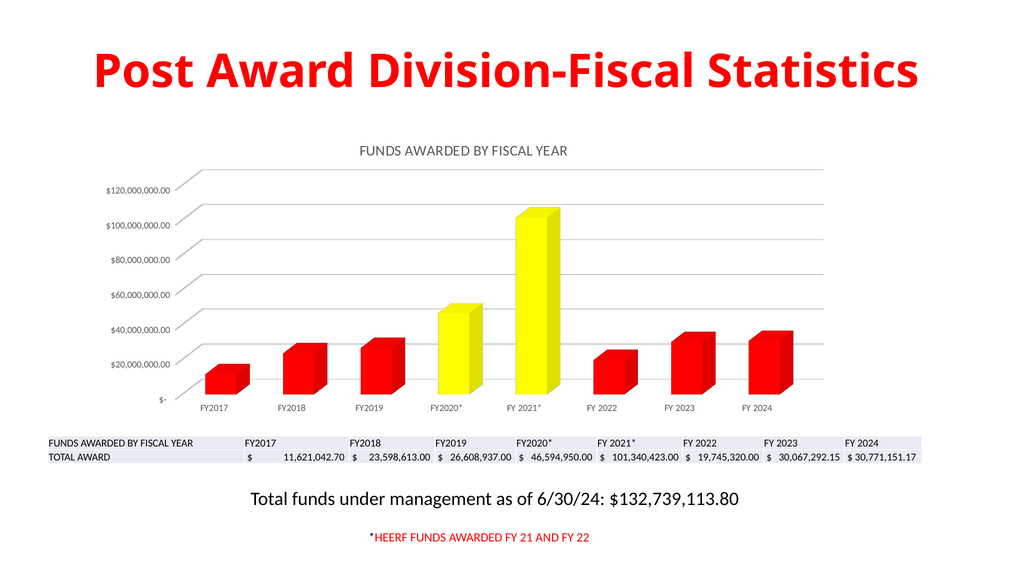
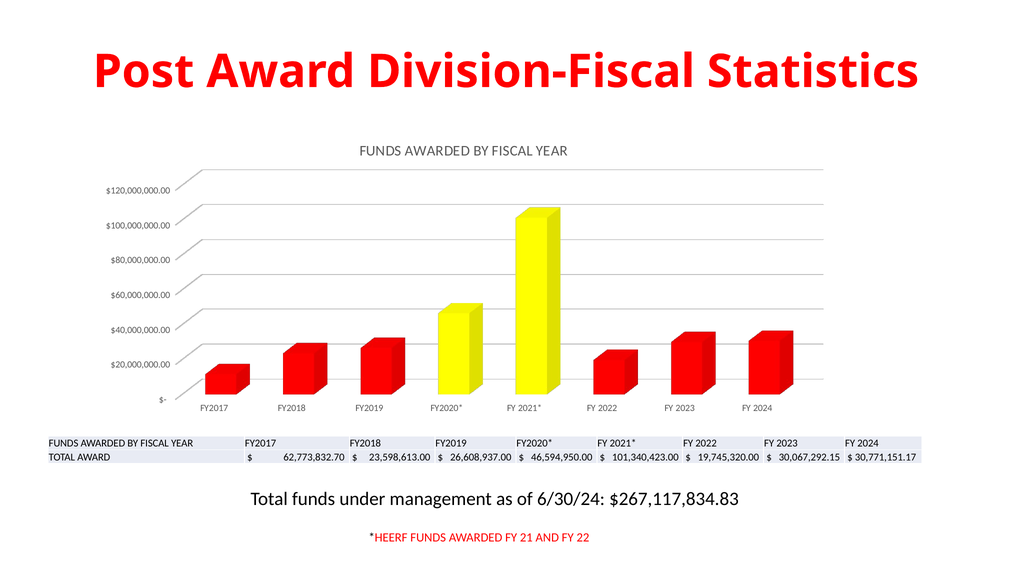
11,621,042.70: 11,621,042.70 -> 62,773,832.70 (314, 457)
$132,739,113.80: $132,739,113.80 -> $267,117,834.83 (674, 499)
